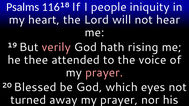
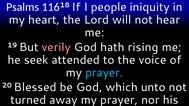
thee: thee -> seek (36, 60)
prayer colour: pink -> light blue (104, 73)
eyes: eyes -> unto (153, 88)
